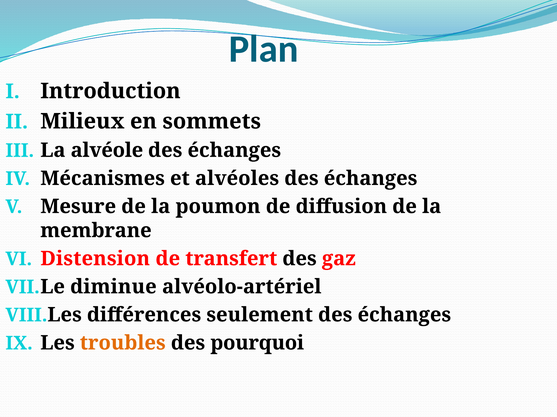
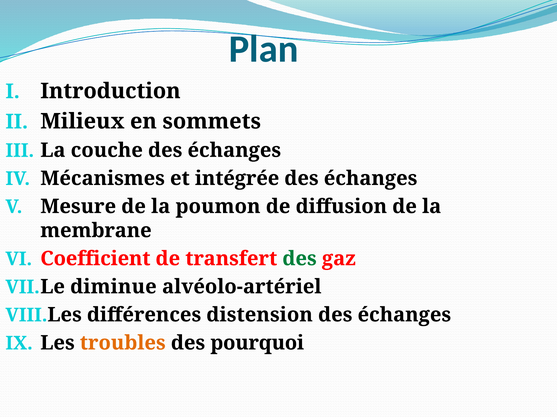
alvéole: alvéole -> couche (107, 151)
alvéoles: alvéoles -> intégrée (237, 179)
Distension: Distension -> Coefficient (95, 259)
des colour: black -> green (300, 259)
seulement: seulement -> distension (260, 315)
